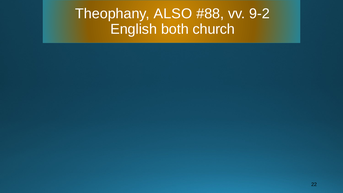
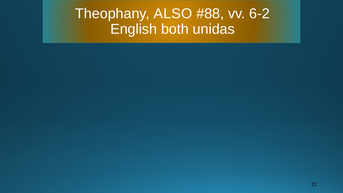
9-2: 9-2 -> 6-2 (259, 14)
church: church -> unidas (214, 29)
